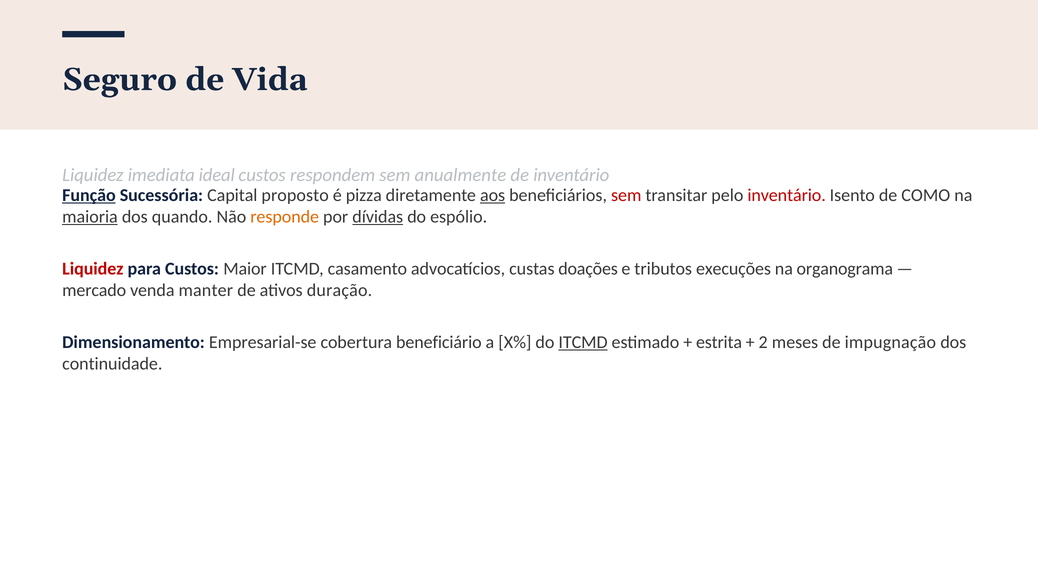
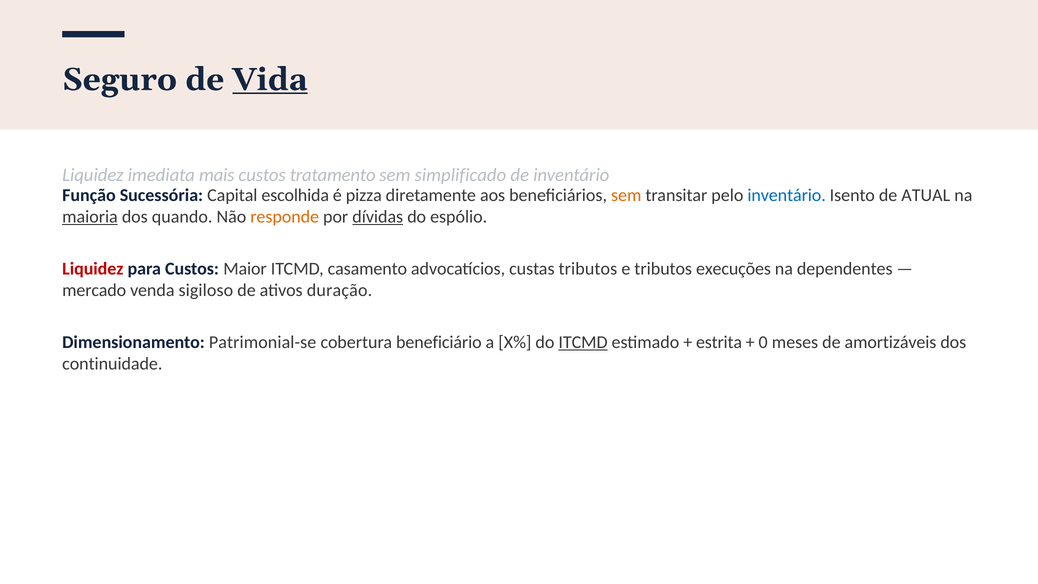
Vida underline: none -> present (270, 80)
ideal: ideal -> mais (217, 175)
respondem: respondem -> tratamento (333, 175)
anualmente: anualmente -> simplificado (460, 175)
Função underline: present -> none (89, 195)
proposto: proposto -> escolhida (295, 195)
aos underline: present -> none (493, 195)
sem colour: red -> orange (626, 195)
inventário colour: red -> blue (787, 195)
COMO: COMO -> ATUAL (926, 195)
custas doações: doações -> tributos (588, 269)
organograma: organograma -> dependentes (845, 269)
manter: manter -> sigiloso (206, 290)
Empresarial-se: Empresarial-se -> Patrimonial-se (263, 342)
2: 2 -> 0 (763, 342)
impugnação: impugnação -> amortizáveis (890, 342)
